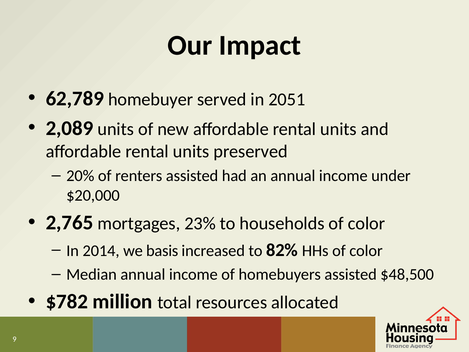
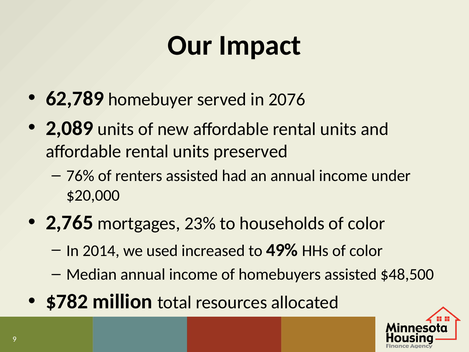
2051: 2051 -> 2076 (287, 99)
20%: 20% -> 76% (80, 176)
basis: basis -> used (162, 251)
82%: 82% -> 49% (282, 250)
